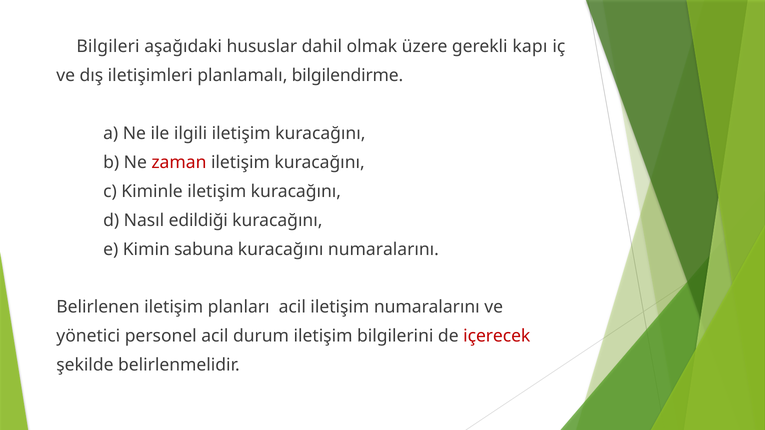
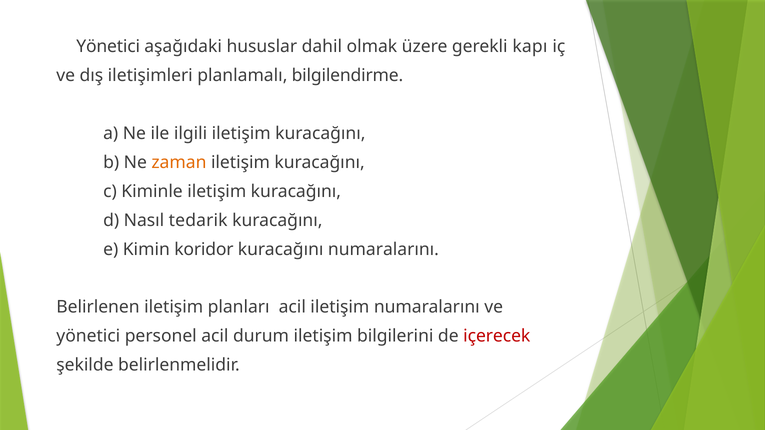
Bilgileri: Bilgileri -> Yönetici (108, 46)
zaman colour: red -> orange (179, 162)
edildiği: edildiği -> tedarik (198, 220)
sabuna: sabuna -> koridor (204, 249)
